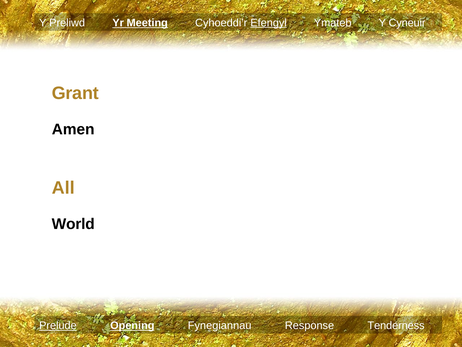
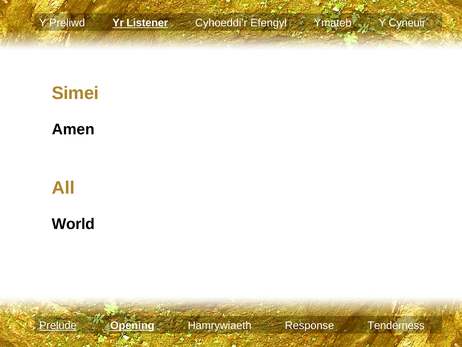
Meeting: Meeting -> Listener (147, 23)
Efengyl underline: present -> none (269, 23)
Grant: Grant -> Simei (75, 93)
Fynegiannau: Fynegiannau -> Hamrywiaeth (220, 325)
